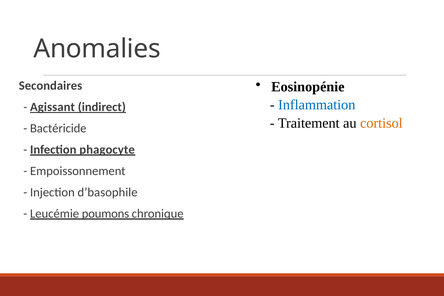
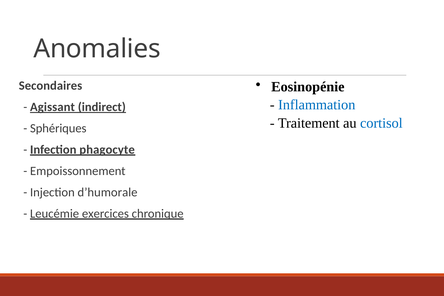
cortisol colour: orange -> blue (381, 123)
Bactéricide: Bactéricide -> Sphériques (58, 128)
d’basophile: d’basophile -> d’humorale (108, 192)
poumons: poumons -> exercices (105, 214)
